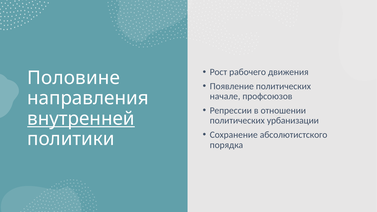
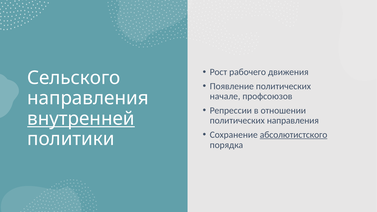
Половине: Половине -> Сельского (74, 78)
политических урбанизации: урбанизации -> направления (293, 121)
абсолютистского underline: none -> present (294, 135)
